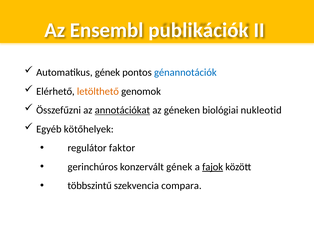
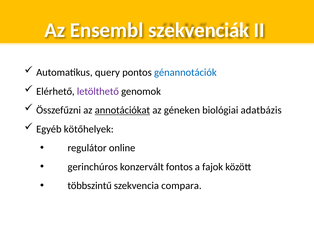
publikációk: publikációk -> szekvenciák (199, 30)
Automatikus gének: gének -> query (107, 72)
letölthető colour: orange -> purple (98, 91)
nukleotid: nukleotid -> adatbázis (261, 110)
faktor: faktor -> online (122, 148)
konzervált gének: gének -> fontos (179, 166)
fajok underline: present -> none (213, 166)
